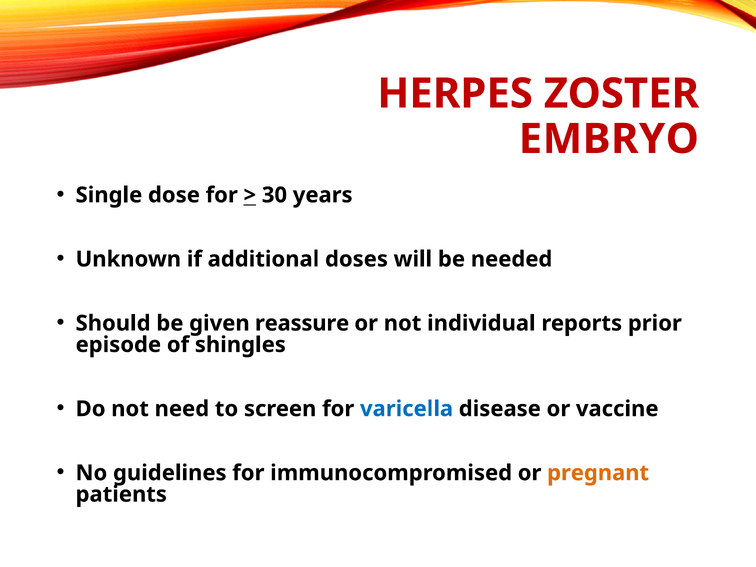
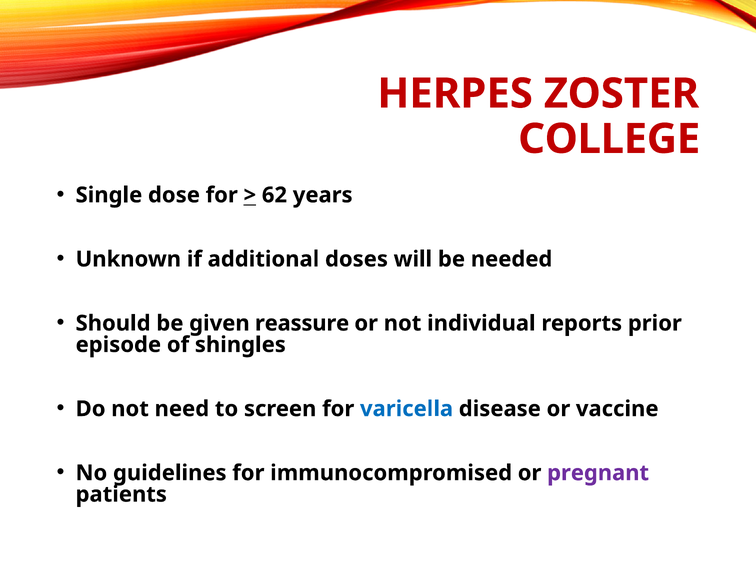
EMBRYO: EMBRYO -> COLLEGE (609, 139)
30: 30 -> 62 (274, 195)
pregnant colour: orange -> purple (598, 473)
